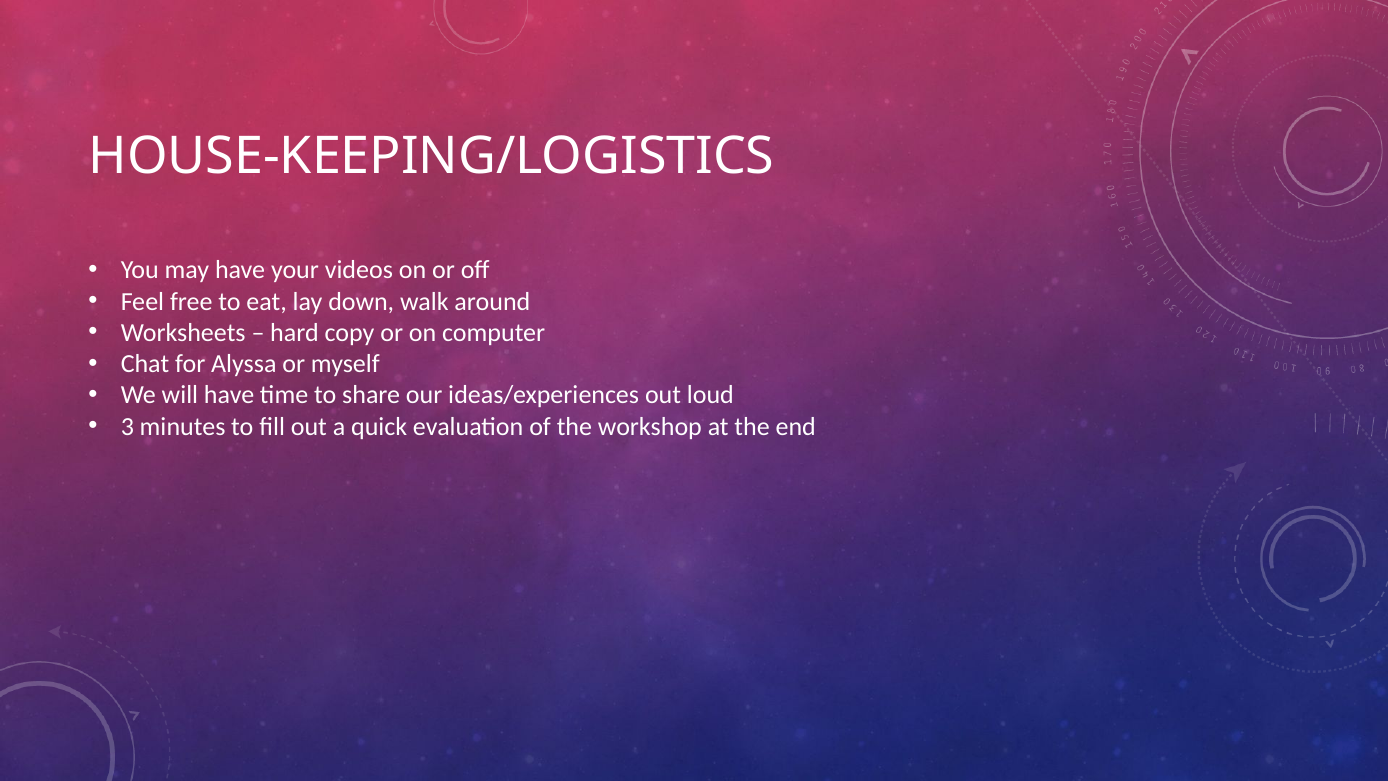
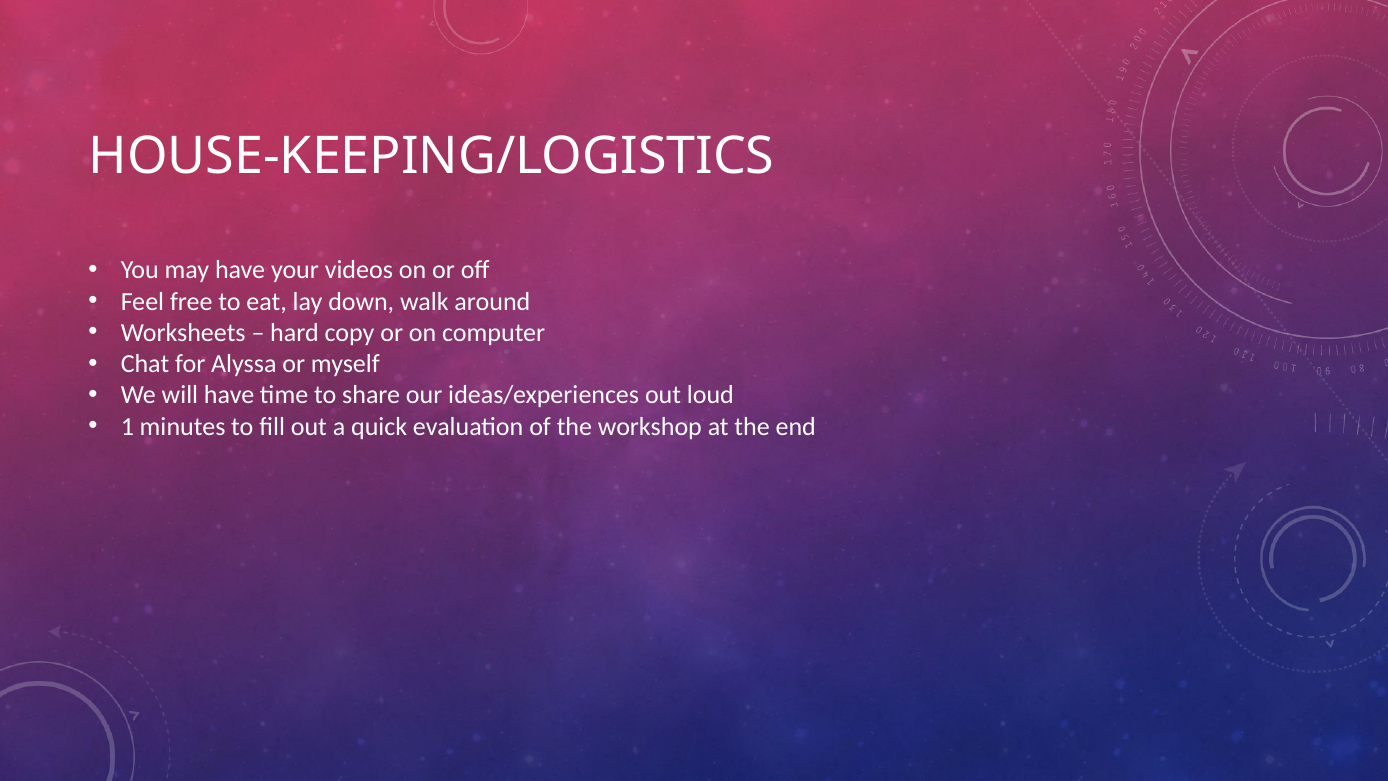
3: 3 -> 1 (127, 426)
